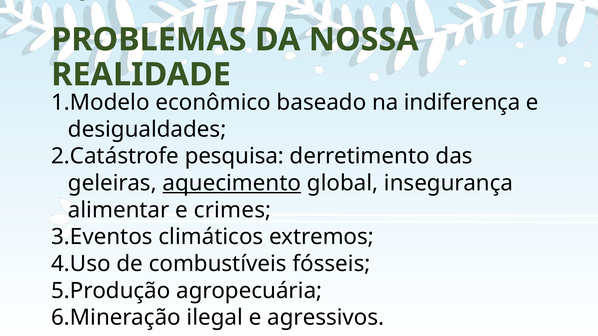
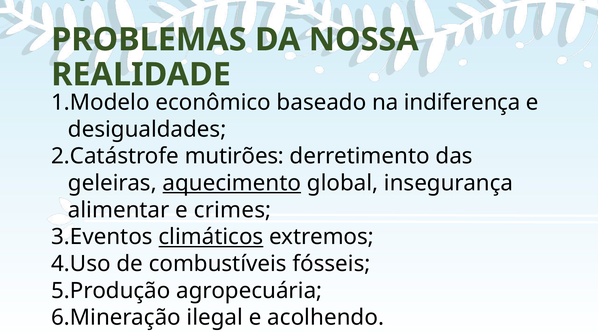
pesquisa: pesquisa -> mutirões (234, 156)
climáticos underline: none -> present (211, 237)
agressivos: agressivos -> acolhendo (326, 318)
